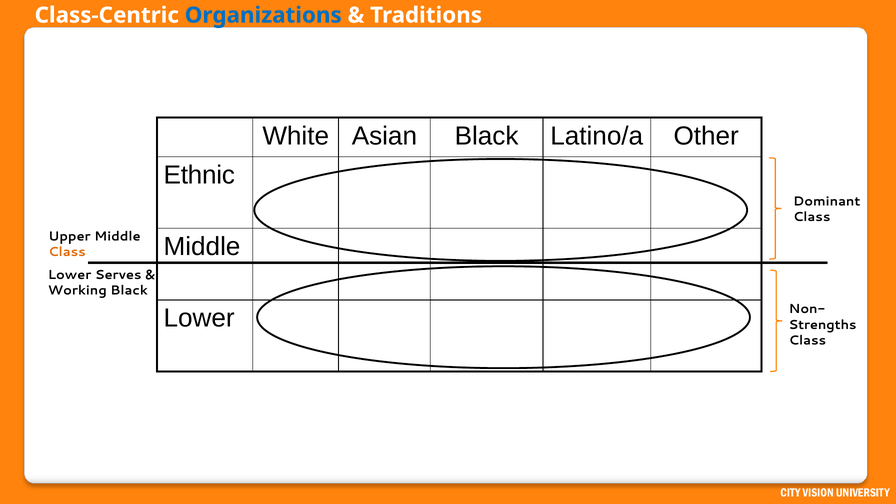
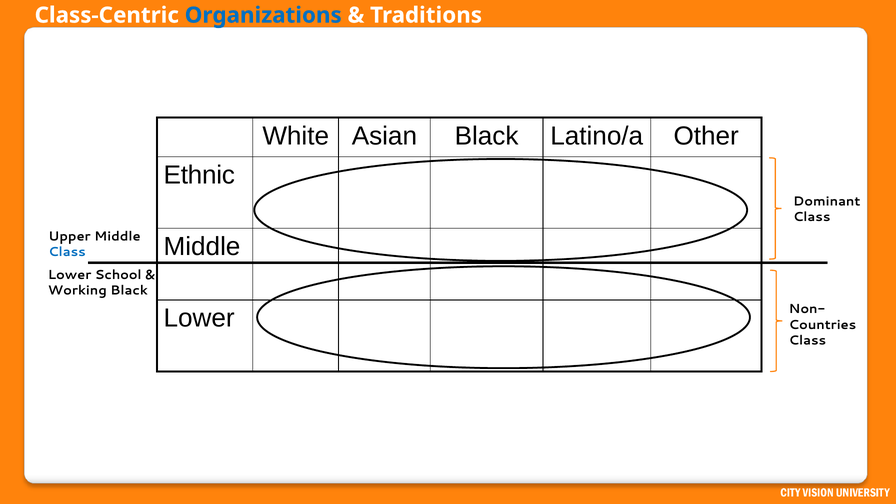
Class colour: orange -> blue (67, 252)
Serves: Serves -> School (118, 275)
Strengths: Strengths -> Countries (822, 325)
